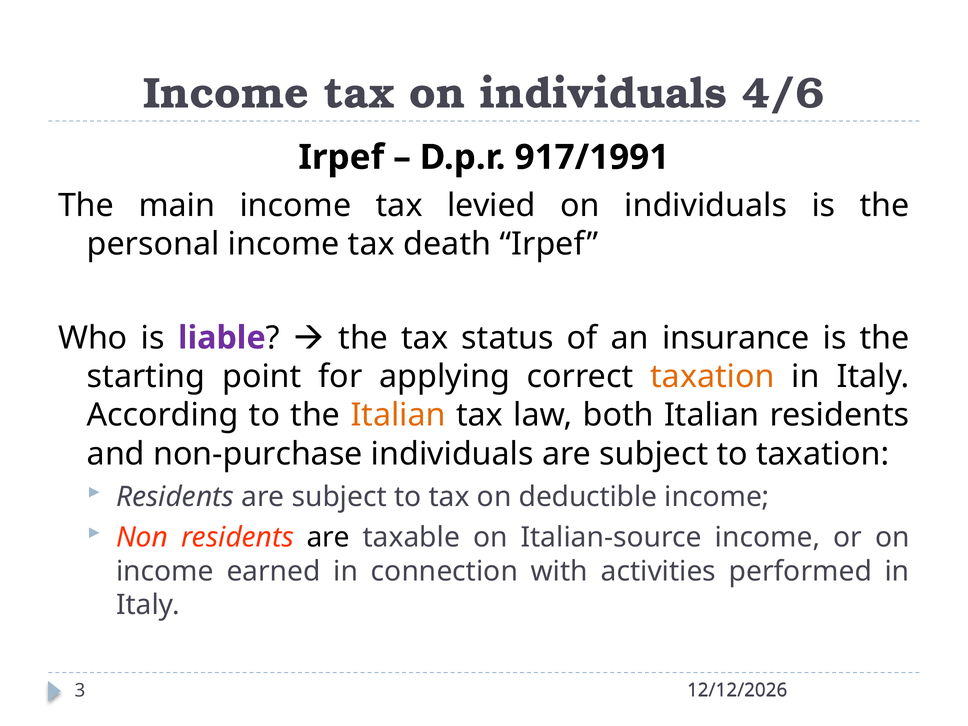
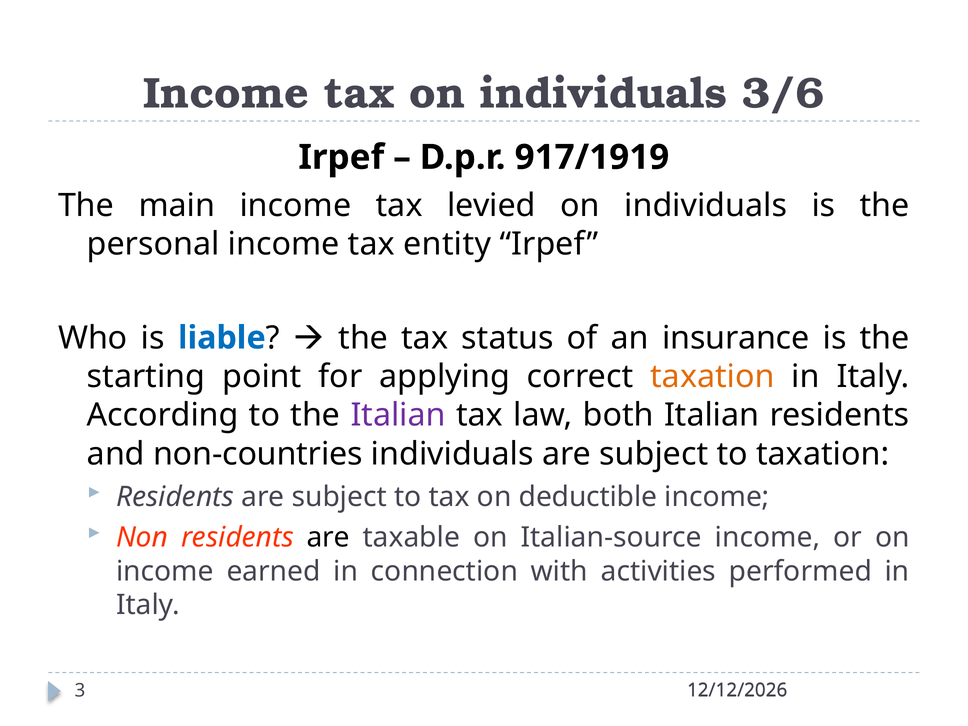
4/6: 4/6 -> 3/6 (783, 93)
917/1991: 917/1991 -> 917/1919 (592, 157)
death: death -> entity (447, 244)
liable colour: purple -> blue (222, 338)
Italian colour: orange -> purple (398, 415)
non-purchase: non-purchase -> non-countries (258, 454)
